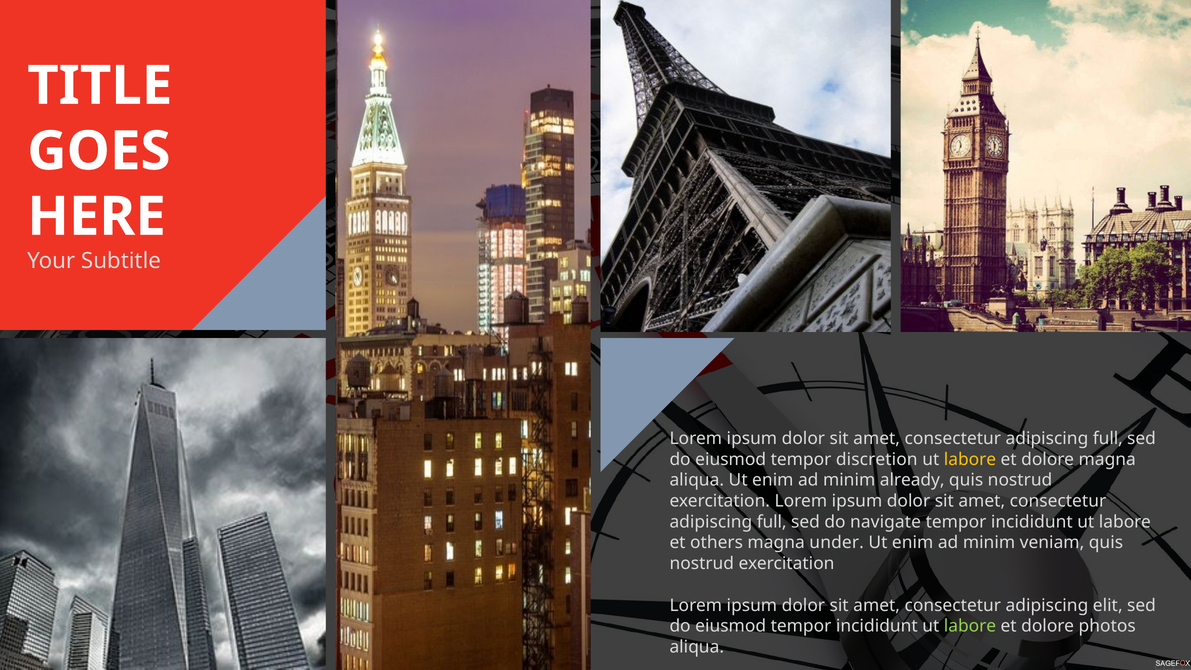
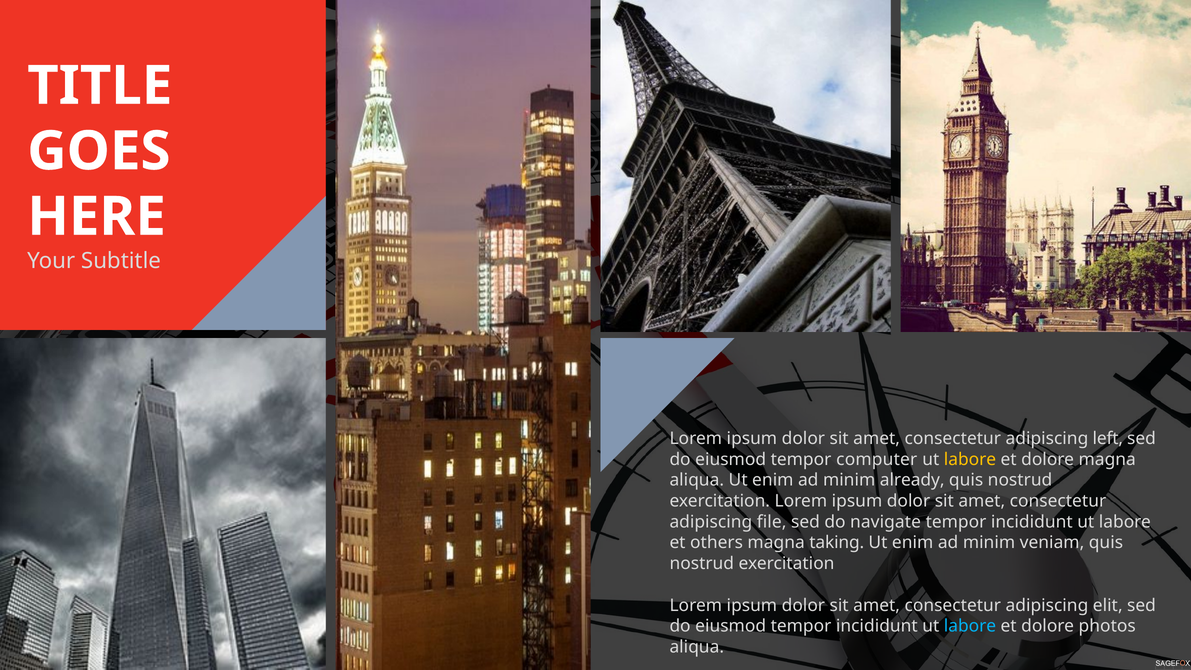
full: full -> left (1108, 438)
discretion: discretion -> computer (877, 459)
full: full -> file (772, 522)
under: under -> taking (837, 543)
labore colour: light green -> light blue (970, 626)
